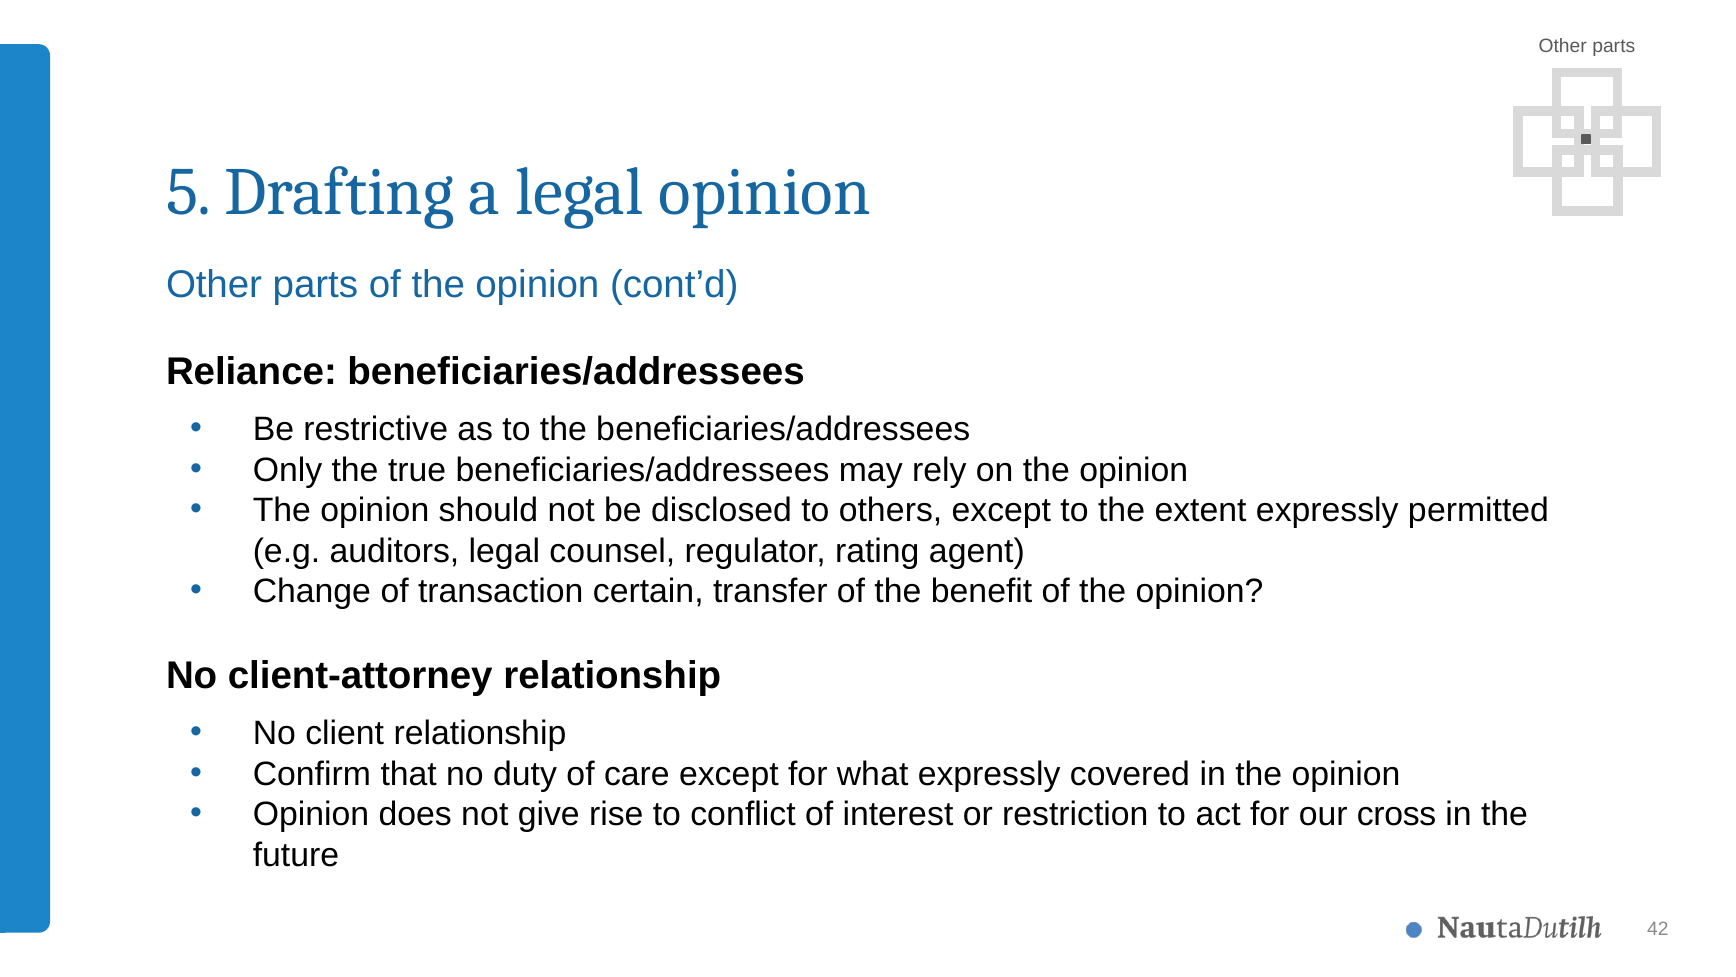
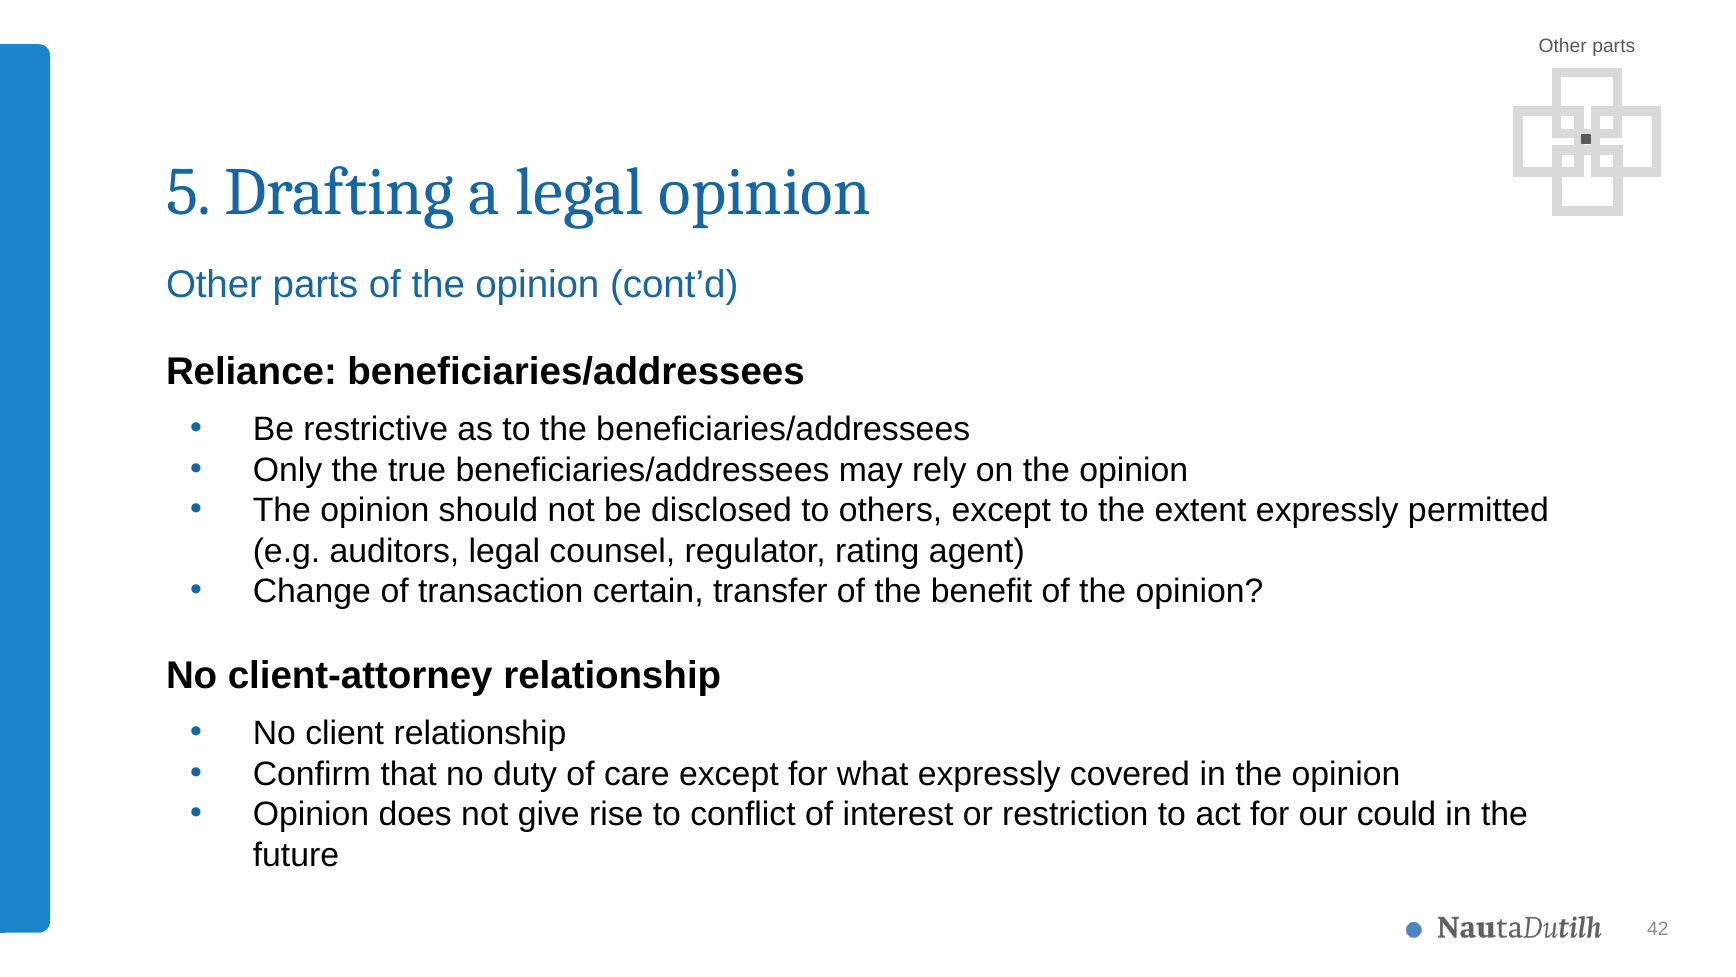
cross: cross -> could (1397, 814)
